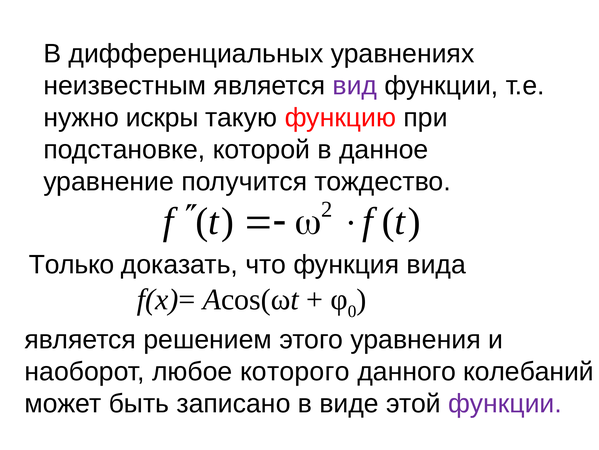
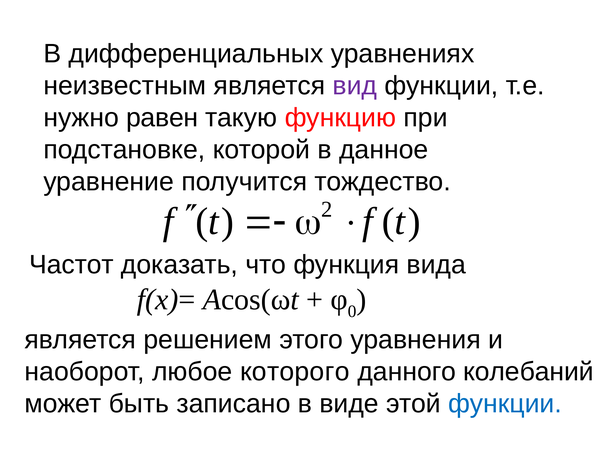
искры: искры -> равен (162, 117)
Только: Только -> Частот (71, 264)
функции colour: purple -> blue (505, 403)
